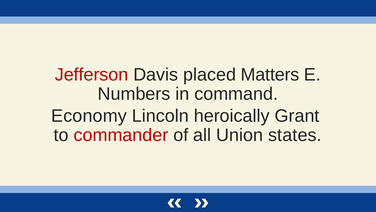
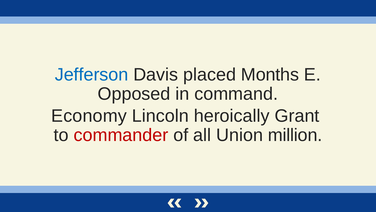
Jefferson colour: red -> blue (92, 74)
Matters: Matters -> Months (270, 74)
Numbers: Numbers -> Opposed (134, 94)
states: states -> million (295, 135)
